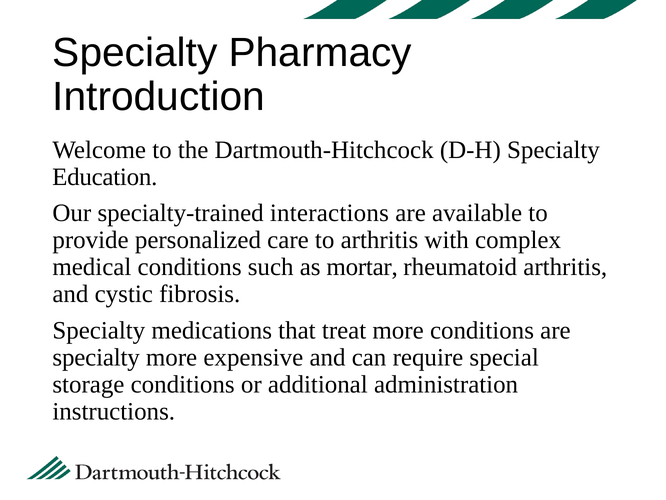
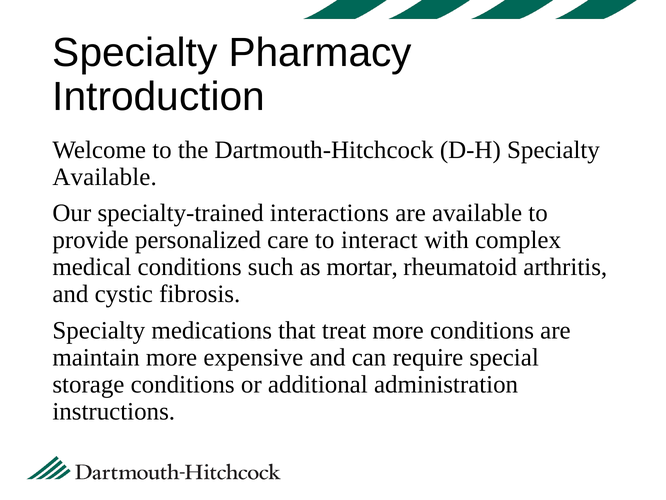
Education: Education -> Available (105, 177)
to arthritis: arthritis -> interact (379, 240)
specialty: specialty -> maintain (96, 357)
